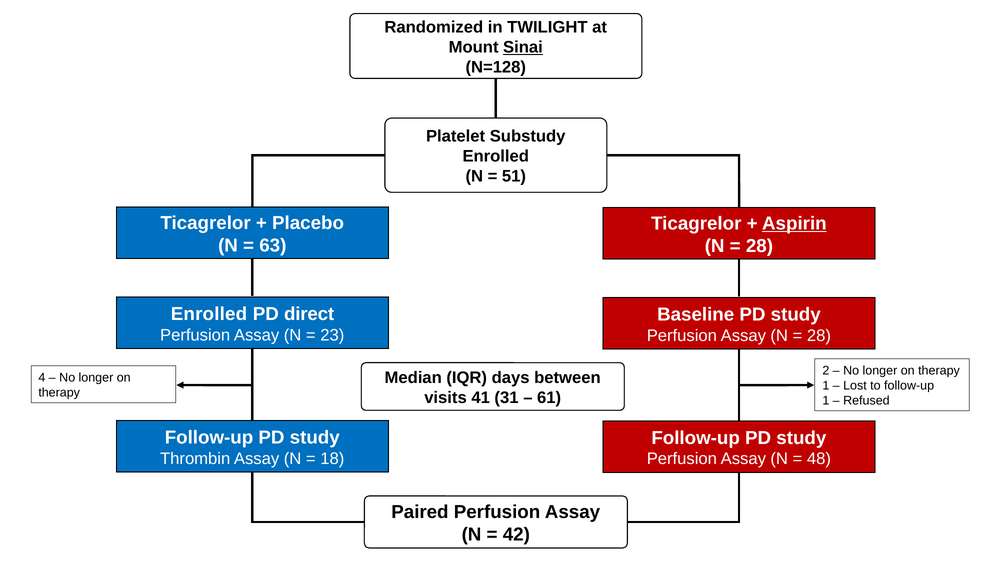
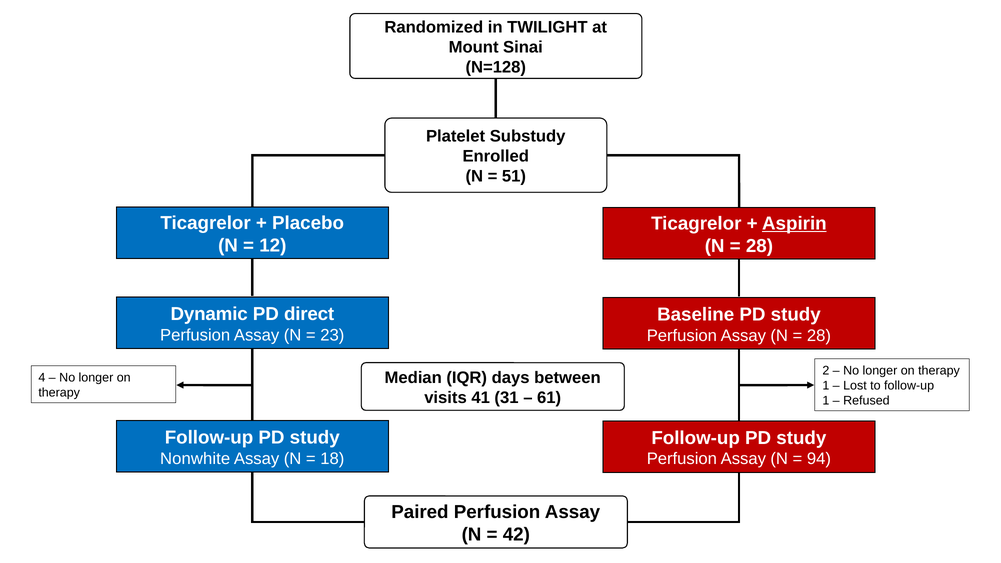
Sinai underline: present -> none (523, 47)
63: 63 -> 12 (273, 246)
Enrolled: Enrolled -> Dynamic (209, 314)
Thrombin: Thrombin -> Nonwhite (195, 459)
48: 48 -> 94 (819, 459)
